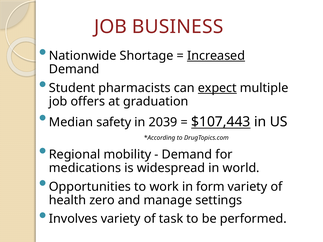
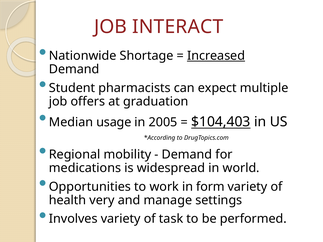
BUSINESS: BUSINESS -> INTERACT (178, 27)
expect underline: present -> none (217, 88)
safety: safety -> usage (114, 122)
2039: 2039 -> 2005 (163, 122)
$107,443: $107,443 -> $104,403 (221, 122)
zero: zero -> very (102, 200)
